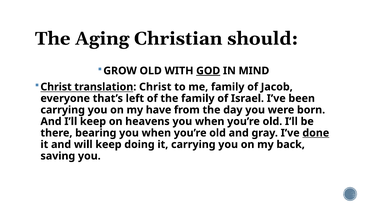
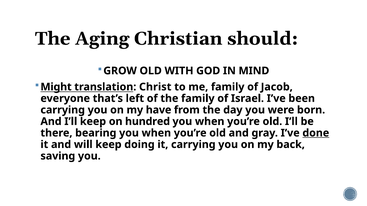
GOD underline: present -> none (208, 71)
Christ: Christ -> Might (56, 87)
heavens: heavens -> hundred (148, 122)
